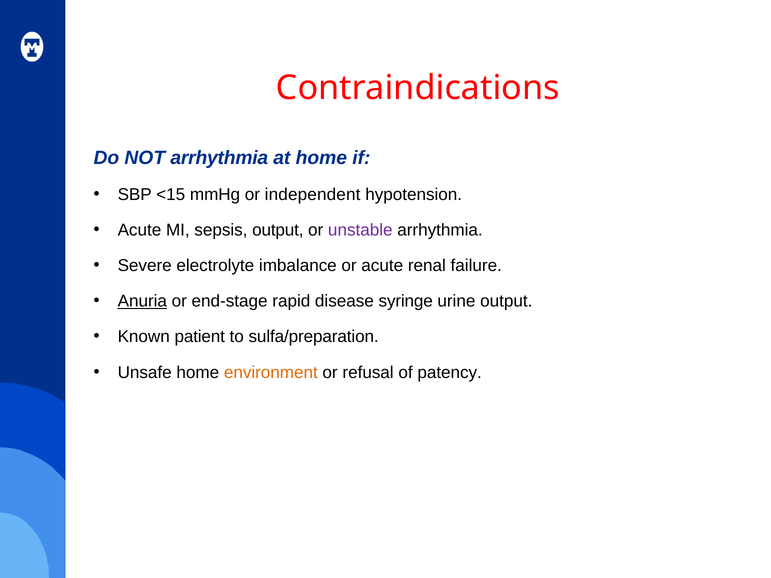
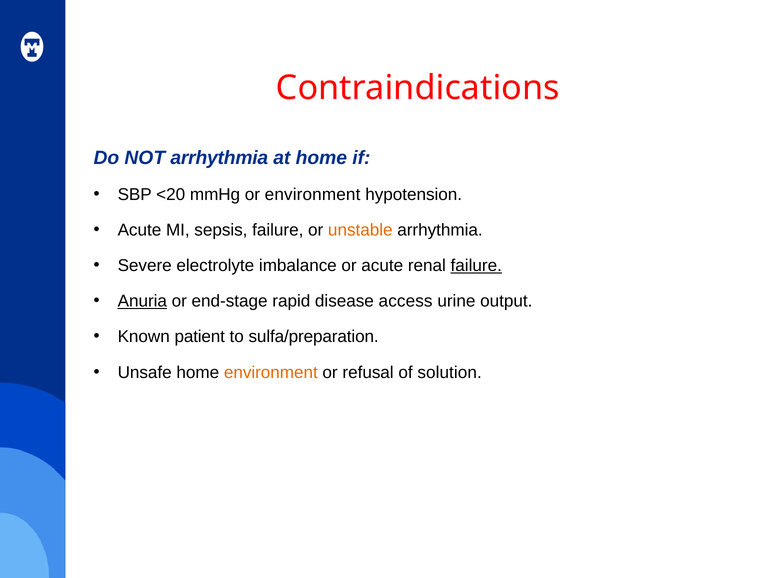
<15: <15 -> <20 (171, 195)
or independent: independent -> environment (313, 195)
sepsis output: output -> failure (278, 230)
unstable colour: purple -> orange (360, 230)
failure underline: none -> present (476, 266)
syringe: syringe -> access (406, 301)
patency: patency -> solution (450, 373)
